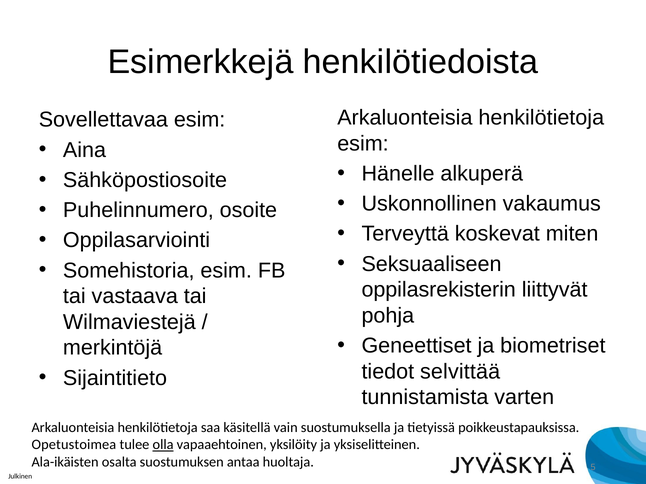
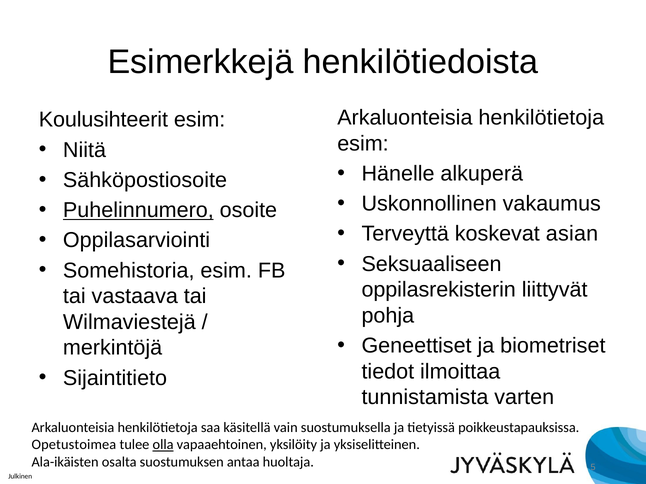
Sovellettavaa: Sovellettavaa -> Koulusihteerit (103, 120)
Aina: Aina -> Niitä (85, 150)
Puhelinnumero underline: none -> present (138, 210)
miten: miten -> asian (572, 234)
selvittää: selvittää -> ilmoittaa (460, 372)
